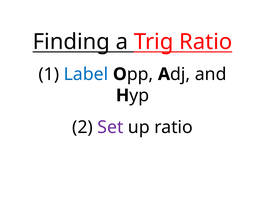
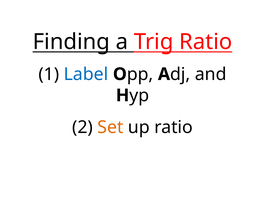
Set colour: purple -> orange (110, 127)
